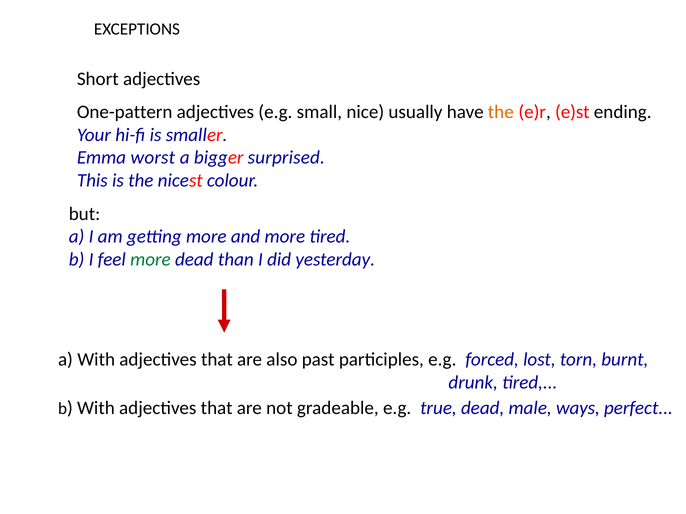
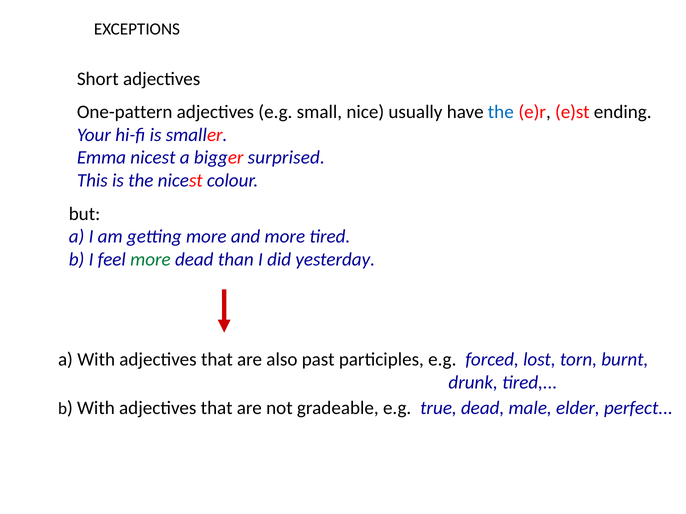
the colour: orange -> blue (501, 112)
Emma worst: worst -> nicest (153, 158)
ways: ways -> elder (578, 408)
